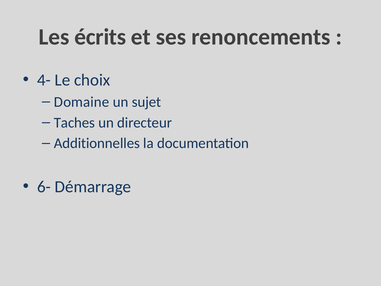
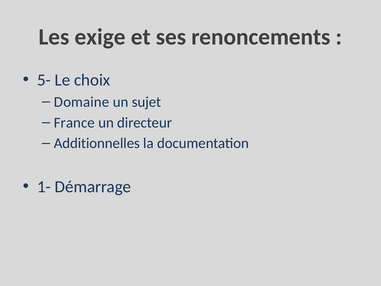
écrits: écrits -> exige (100, 37)
4-: 4- -> 5- (44, 80)
Taches: Taches -> France (74, 123)
6-: 6- -> 1- (44, 187)
